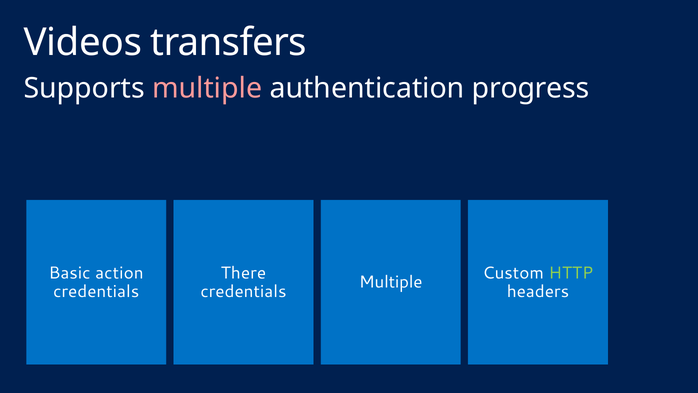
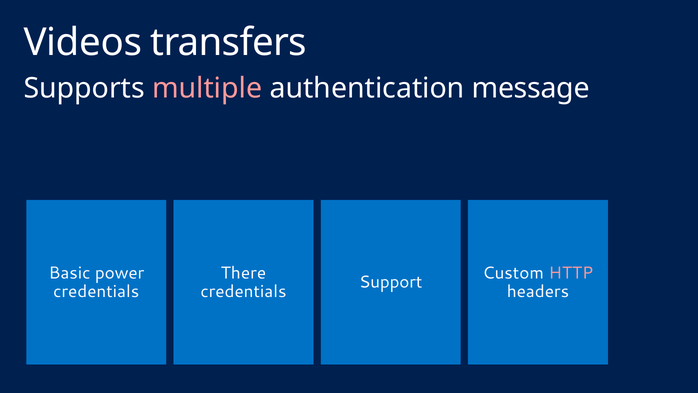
progress: progress -> message (531, 88)
action: action -> power (120, 273)
HTTP colour: light green -> pink (571, 273)
Multiple: Multiple -> Support (391, 282)
